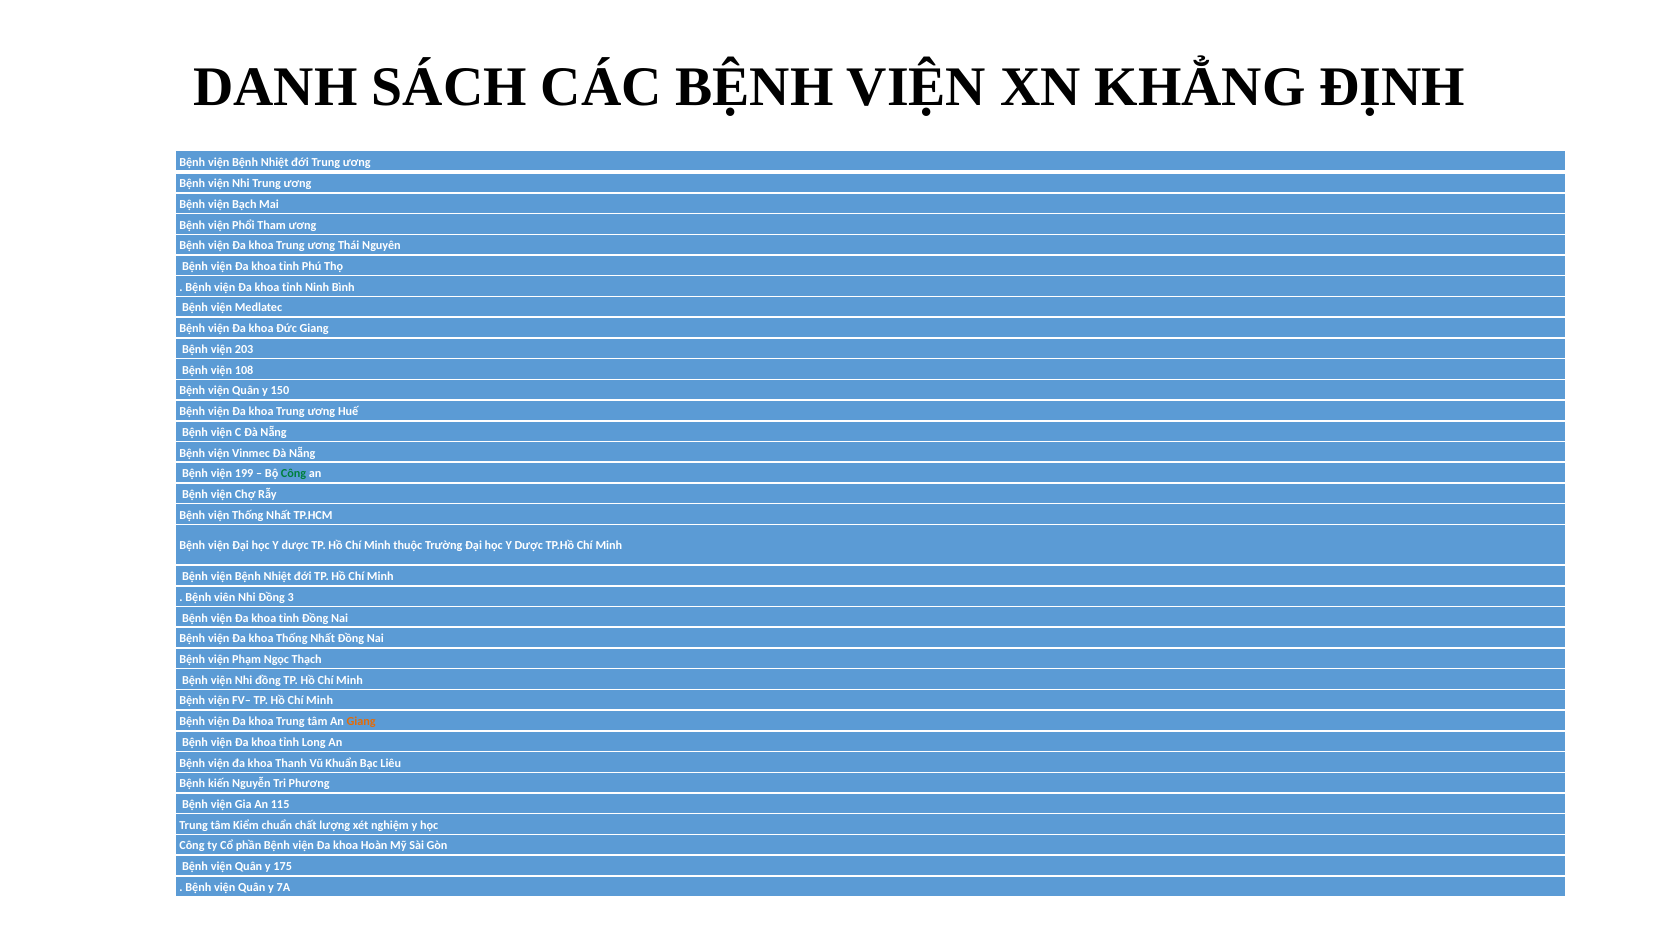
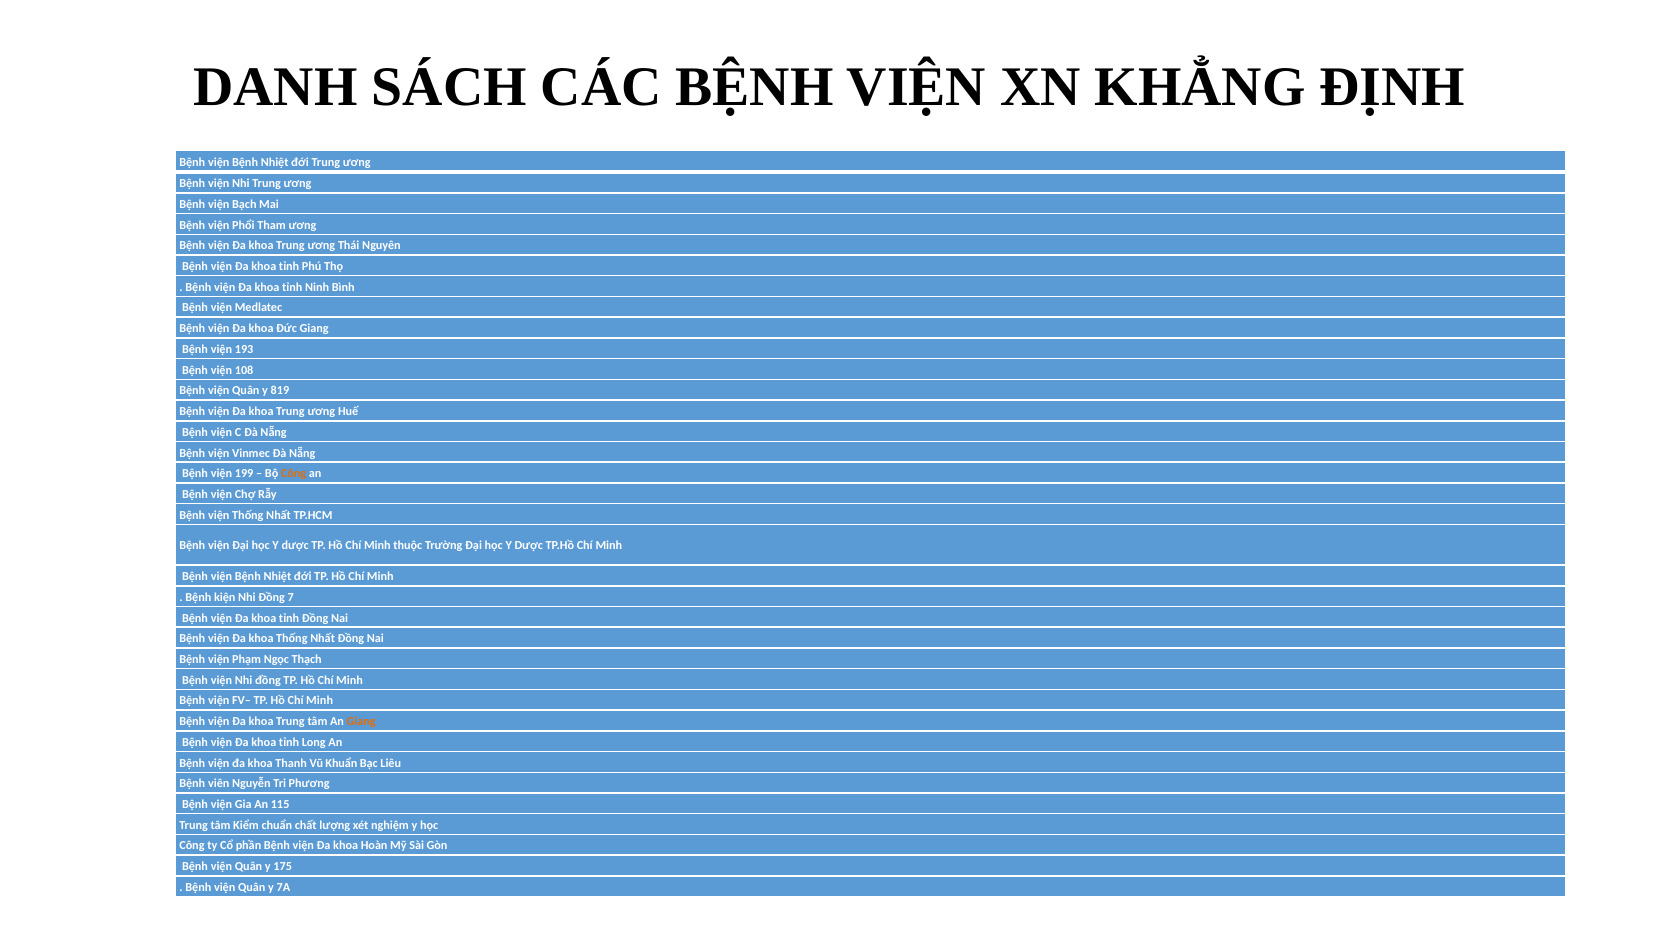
203: 203 -> 193 (244, 349)
150: 150 -> 819 (280, 391)
Công colour: green -> orange (294, 474)
viên: viên -> kiện (225, 597)
3: 3 -> 7 (291, 597)
kiến: kiến -> viên (219, 783)
